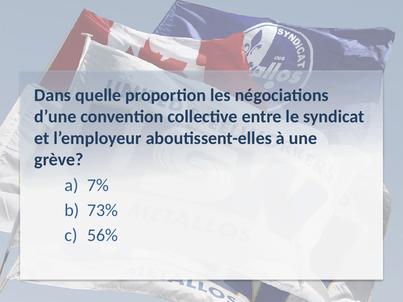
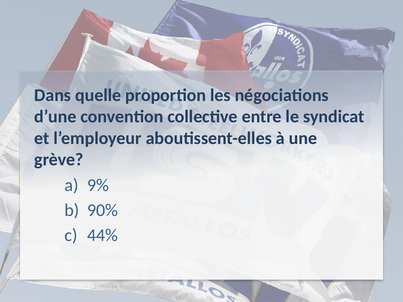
7%: 7% -> 9% (98, 185)
73%: 73% -> 90% (103, 210)
56%: 56% -> 44% (103, 235)
